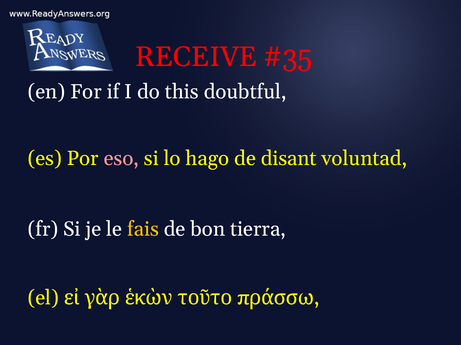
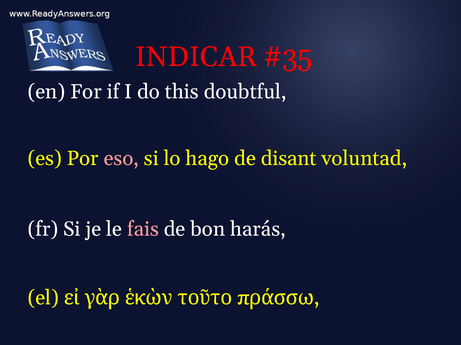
RECEIVE: RECEIVE -> INDICAR (196, 57)
fais colour: yellow -> pink (143, 230)
tierra: tierra -> harás (258, 230)
